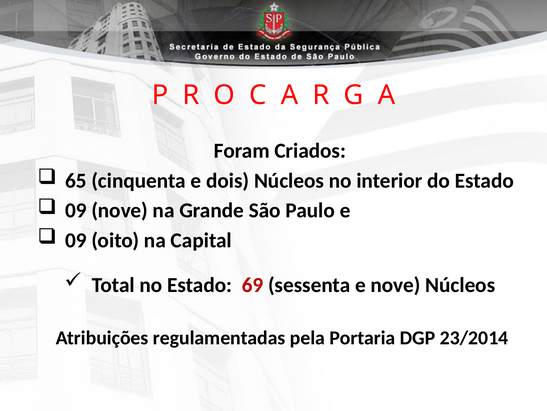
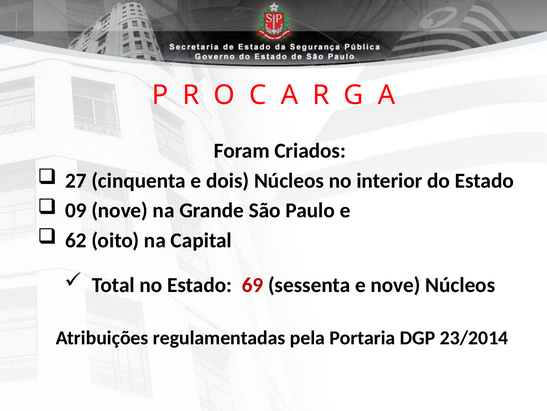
65: 65 -> 27 (76, 180)
09: 09 -> 62 (76, 240)
